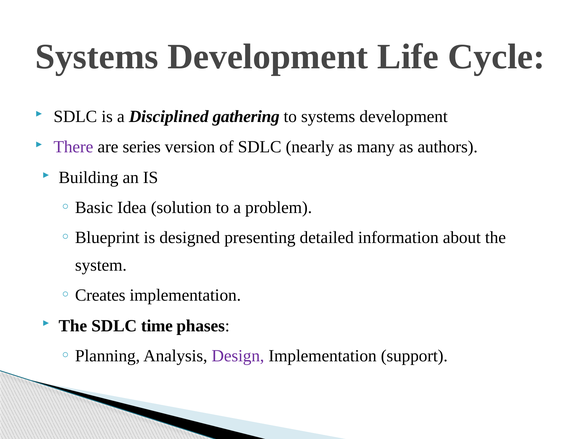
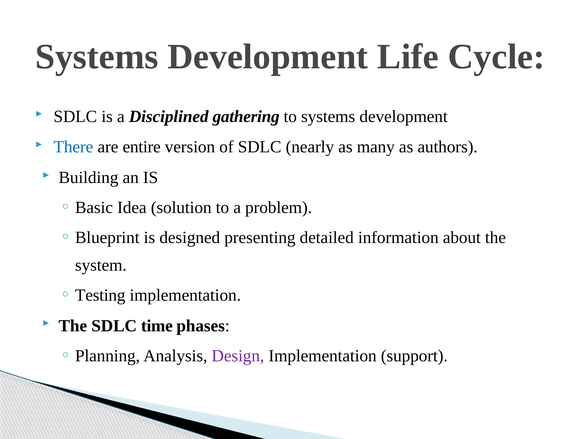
There colour: purple -> blue (73, 147)
series: series -> entire (142, 147)
Creates: Creates -> Testing (100, 296)
